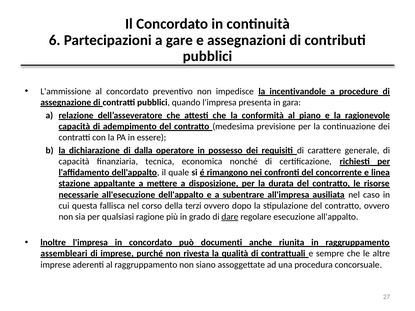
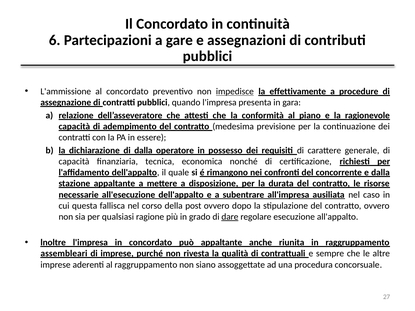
impedisce underline: none -> present (235, 92)
incentivandole: incentivandole -> effettivamente (298, 92)
e linea: linea -> dalla (380, 173)
terzi: terzi -> post (193, 206)
può documenti: documenti -> appaltante (222, 243)
